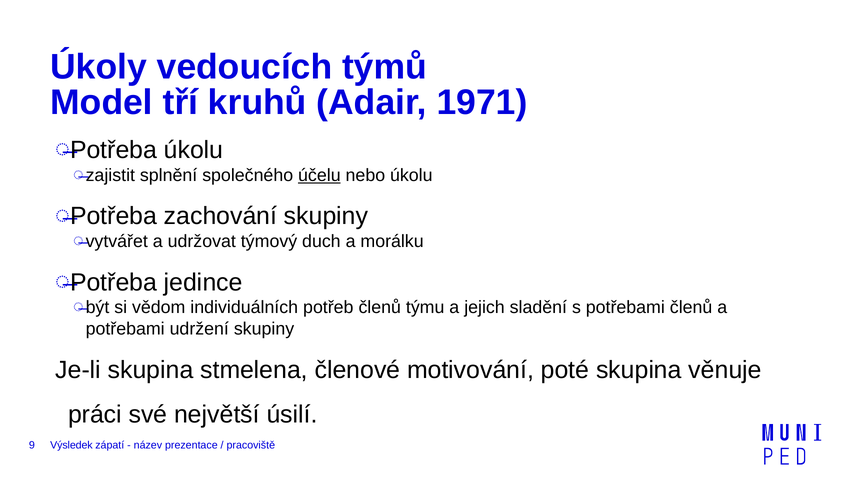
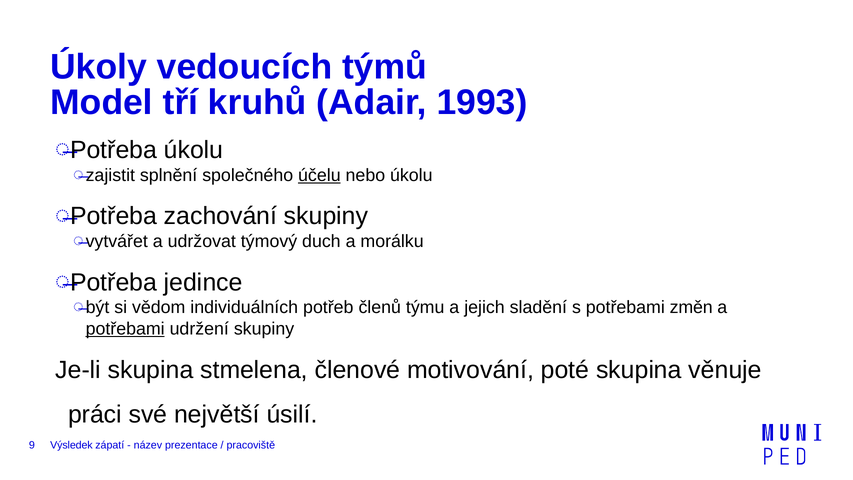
1971: 1971 -> 1993 (482, 103)
potřebami členů: členů -> změn (691, 307)
potřebami underline: none -> present (125, 329)
